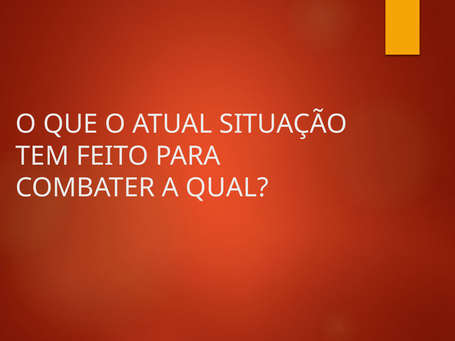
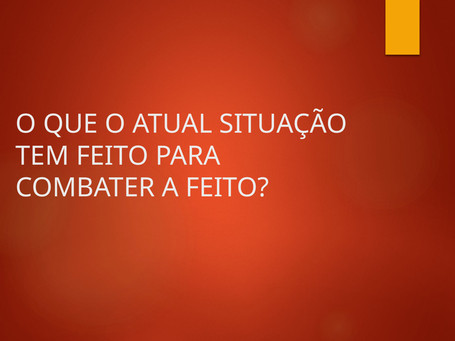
A QUAL: QUAL -> FEITO (227, 188)
